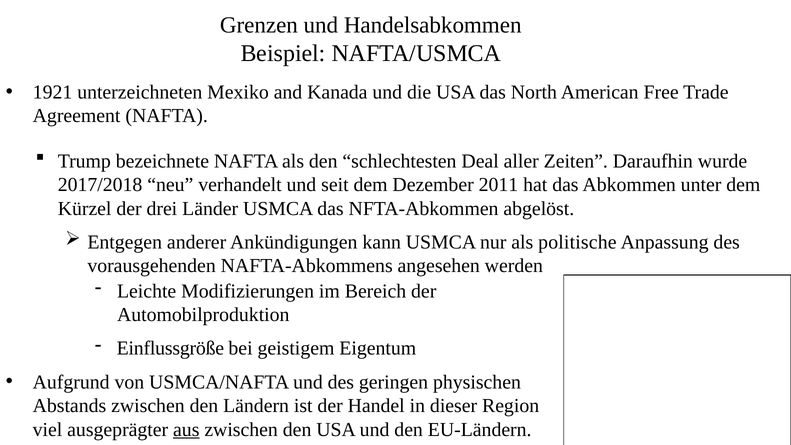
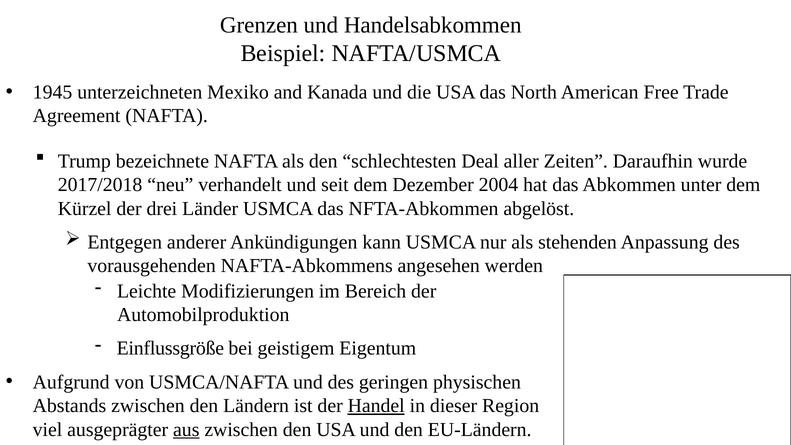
1921: 1921 -> 1945 (53, 92)
2011: 2011 -> 2004 (498, 185)
politische: politische -> stehenden (578, 242)
Handel underline: none -> present (376, 406)
